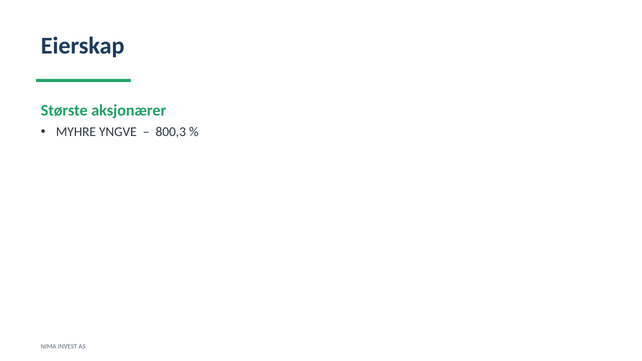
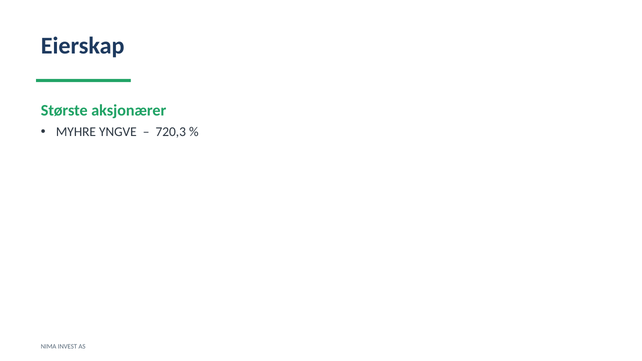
800,3: 800,3 -> 720,3 (171, 132)
